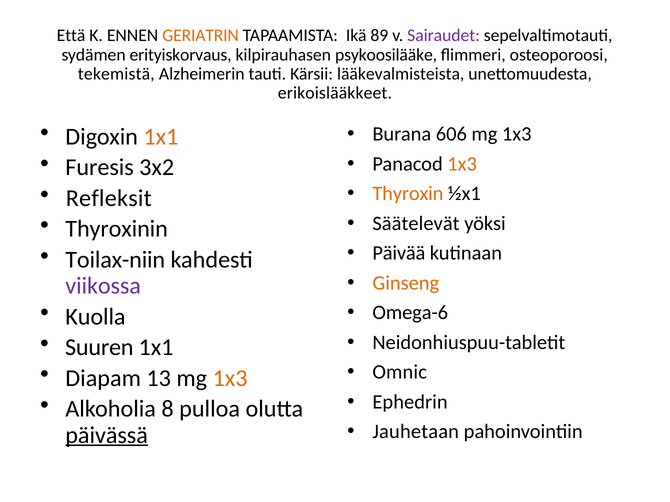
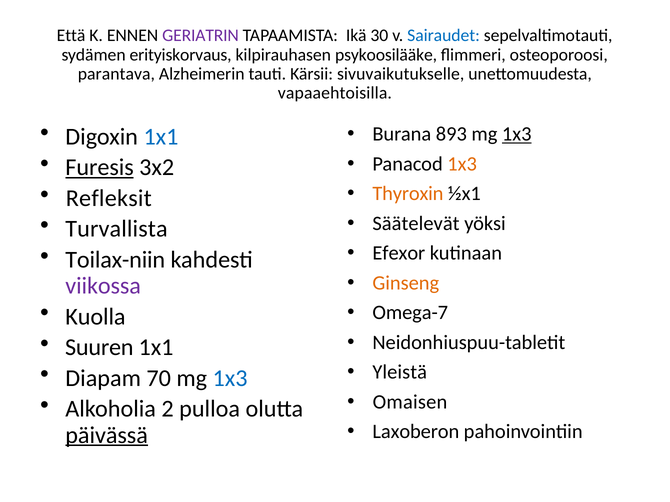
GERIATRIN colour: orange -> purple (201, 36)
89: 89 -> 30 (379, 36)
Sairaudet colour: purple -> blue (444, 36)
tekemistä: tekemistä -> parantava (116, 74)
lääkevalmisteista: lääkevalmisteista -> sivuvaikutukselle (401, 74)
erikoislääkkeet: erikoislääkkeet -> vapaaehtoisilla (335, 93)
1x1 colour: orange -> blue (161, 137)
606: 606 -> 893 (451, 134)
1x3 underline: none -> present (517, 134)
Furesis underline: none -> present (100, 168)
Thyroxinin: Thyroxinin -> Turvallista (116, 229)
Päivää: Päivää -> Efexor (399, 253)
Omega-6: Omega-6 -> Omega-7 (410, 313)
Omnic: Omnic -> Yleistä (400, 373)
13: 13 -> 70 (159, 379)
1x3 colour: orange -> blue (230, 379)
Ephedrin: Ephedrin -> Omaisen (410, 402)
8: 8 -> 2 (168, 409)
Jauhetaan: Jauhetaan -> Laxoberon (416, 432)
